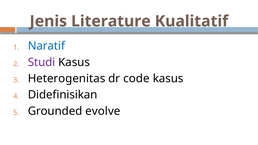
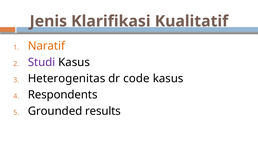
Literature: Literature -> Klarifikasi (111, 21)
Naratif colour: blue -> orange (46, 46)
Didefinisikan: Didefinisikan -> Respondents (63, 95)
evolve: evolve -> results (103, 111)
